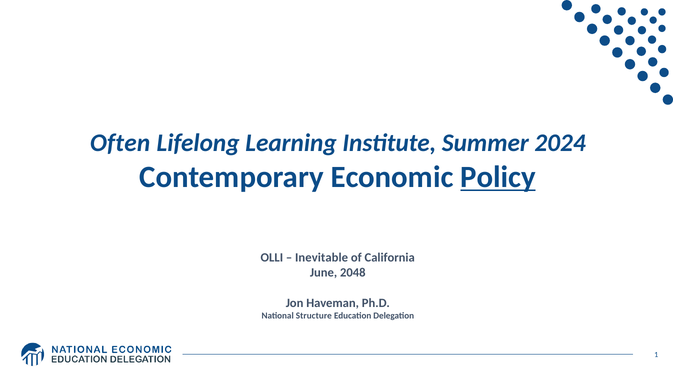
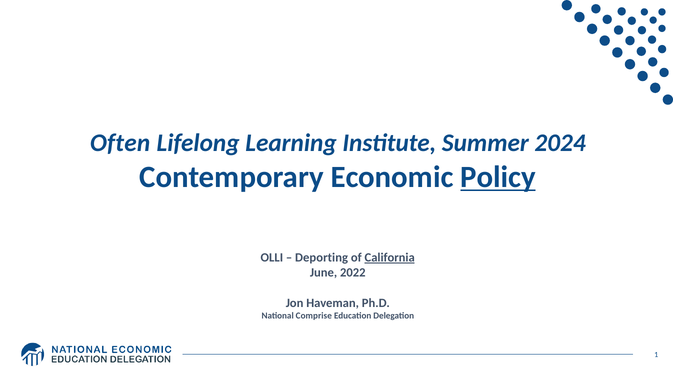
Inevitable: Inevitable -> Deporting (322, 257)
California underline: none -> present (390, 257)
2048: 2048 -> 2022 (353, 272)
Structure: Structure -> Comprise (314, 315)
